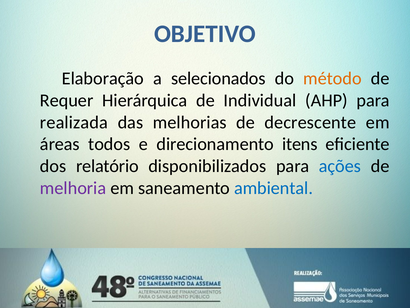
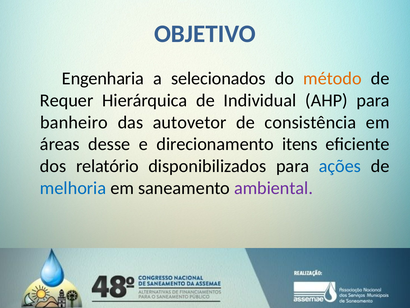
Elaboração: Elaboração -> Engenharia (103, 78)
realizada: realizada -> banheiro (74, 122)
melhorias: melhorias -> autovetor (190, 122)
decrescente: decrescente -> consistência (310, 122)
todos: todos -> desse (109, 144)
melhoria colour: purple -> blue (73, 188)
ambiental colour: blue -> purple (274, 188)
